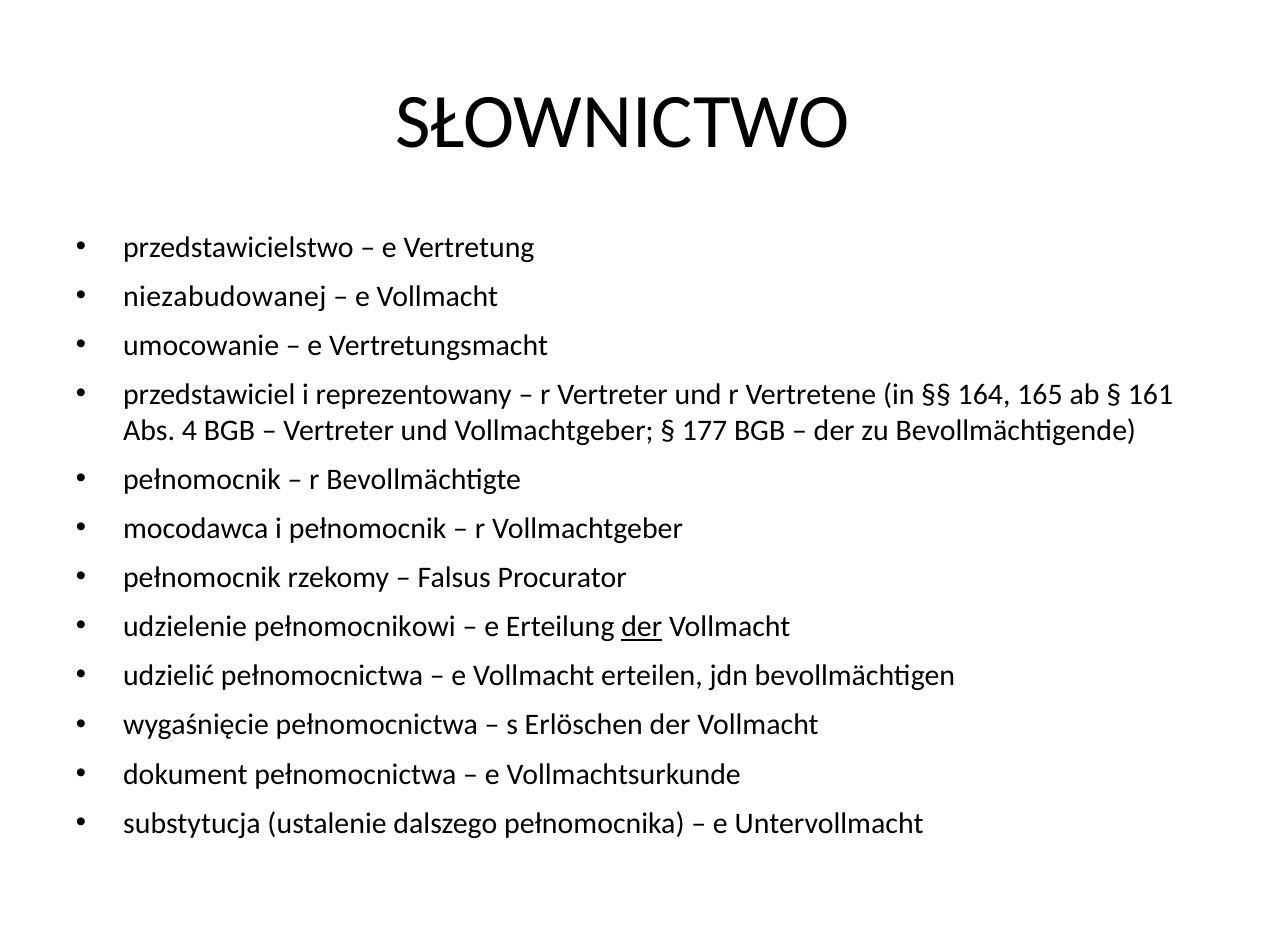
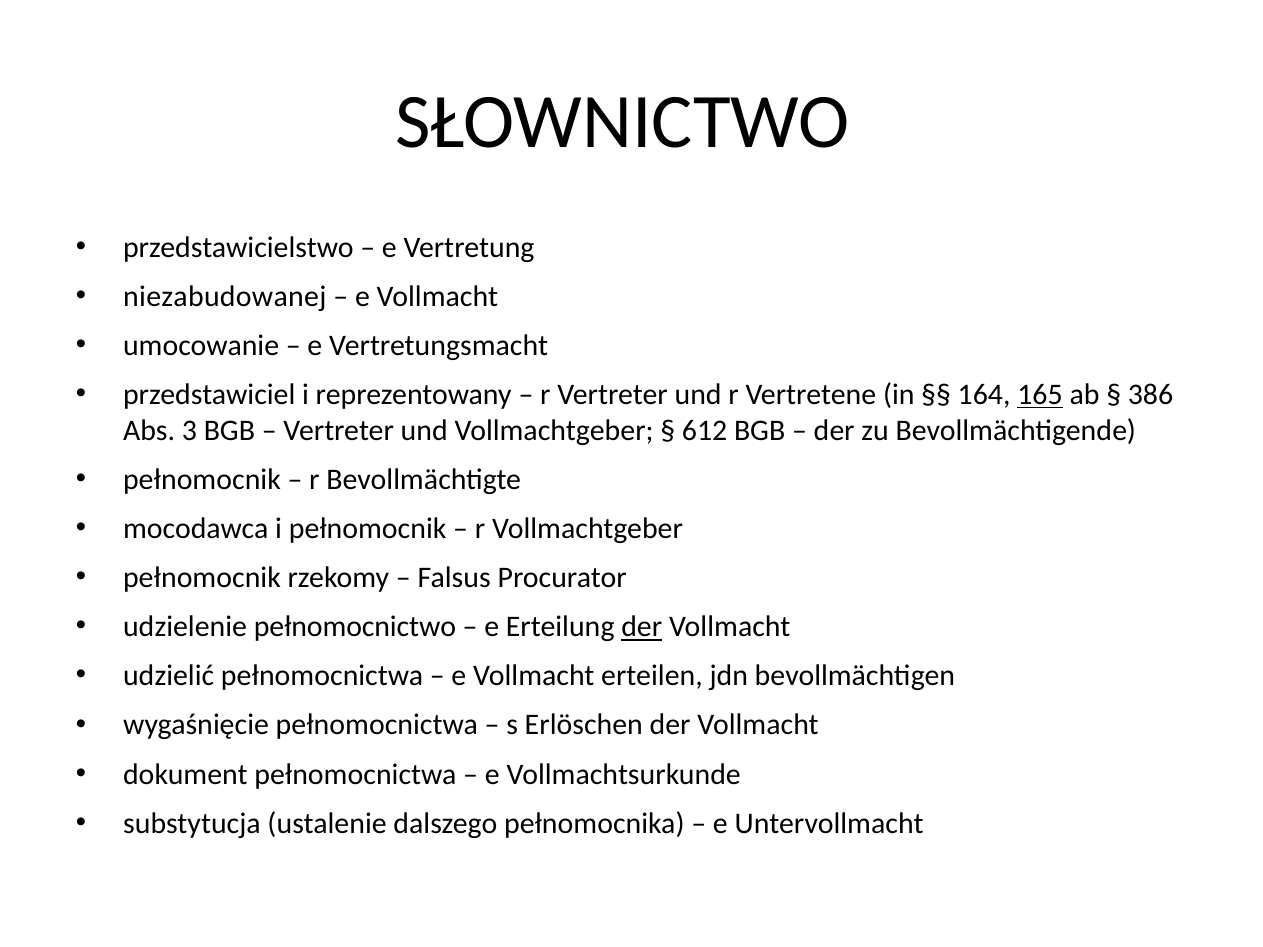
165 underline: none -> present (1040, 395)
161: 161 -> 386 (1150, 395)
4: 4 -> 3 (189, 431)
177: 177 -> 612 (705, 431)
pełnomocnikowi: pełnomocnikowi -> pełnomocnictwo (355, 627)
